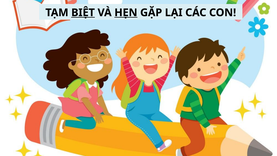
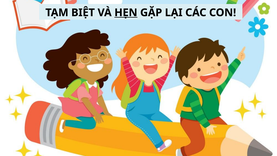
BIỆT underline: present -> none (83, 13)
